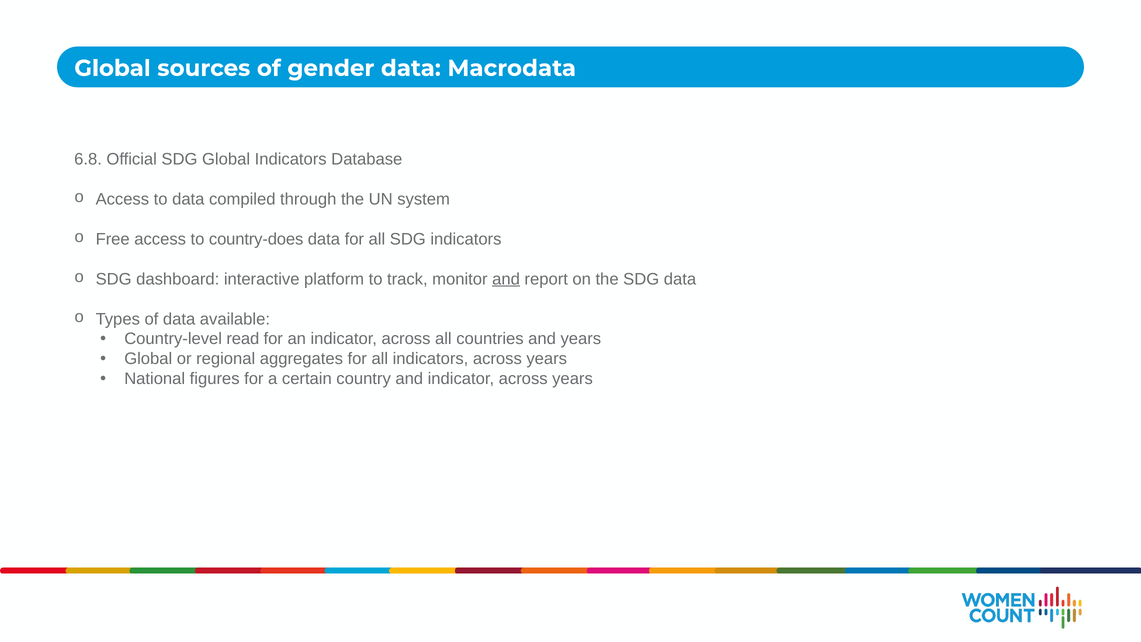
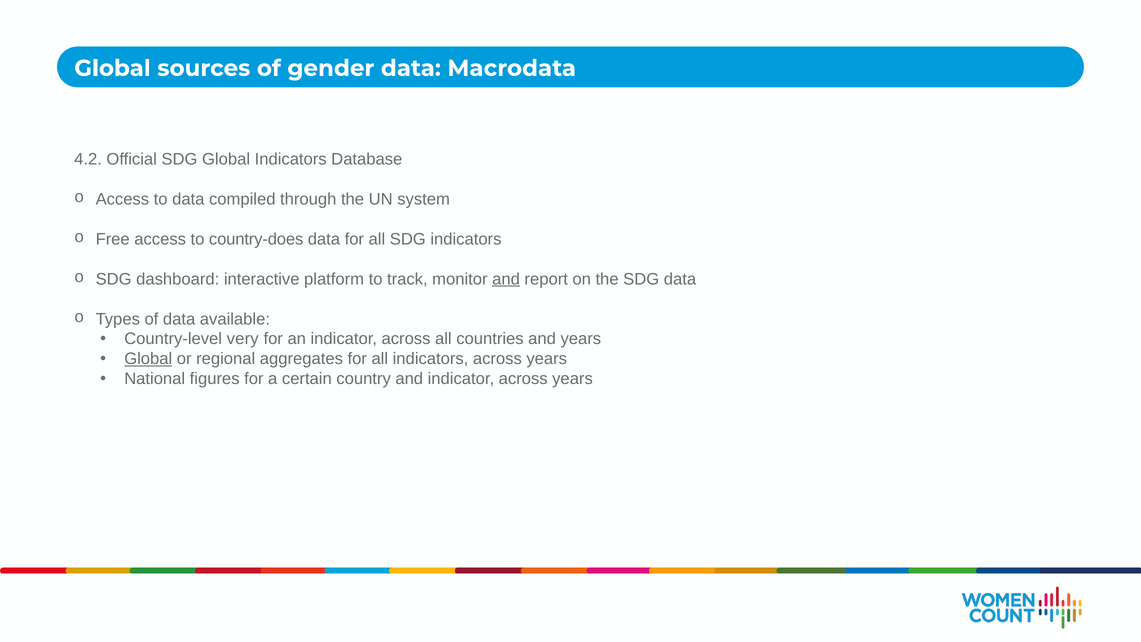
6.8: 6.8 -> 4.2 (88, 159)
read: read -> very (243, 339)
Global underline: none -> present (148, 359)
